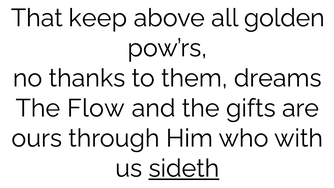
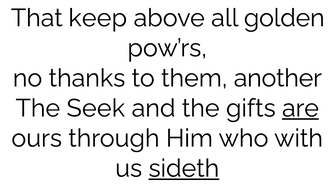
dreams: dreams -> another (278, 78)
Flow: Flow -> Seek (96, 108)
are underline: none -> present (300, 108)
